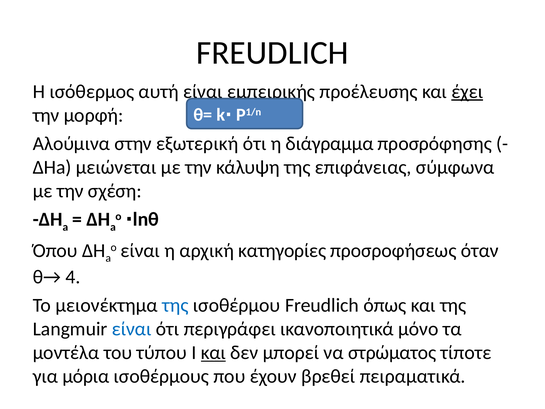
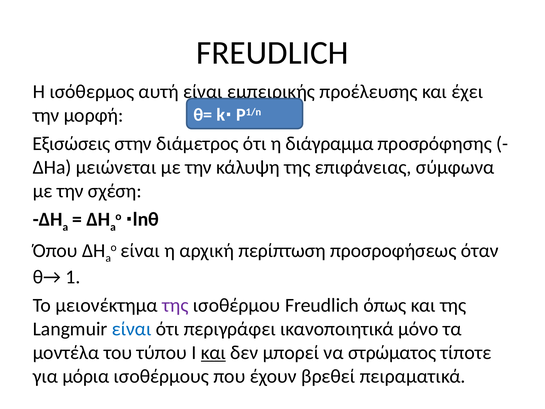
έχει underline: present -> none (467, 92)
Αλούμινα: Αλούμινα -> Εξισώσεις (71, 144)
εξωτερική: εξωτερική -> διάμετρος (197, 144)
κατηγορίες: κατηγορίες -> περίπτωση (282, 250)
4: 4 -> 1 (73, 277)
της colour: blue -> purple (175, 305)
